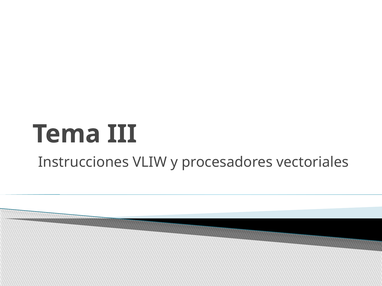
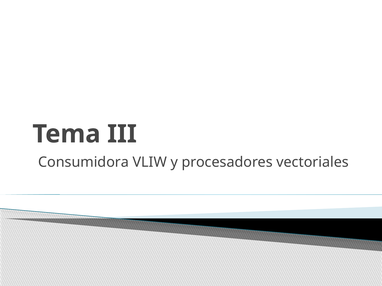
Instrucciones: Instrucciones -> Consumidora (83, 162)
